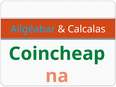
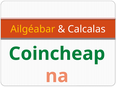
Ailgéabar colour: light blue -> yellow (33, 29)
